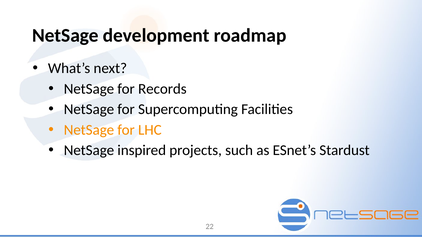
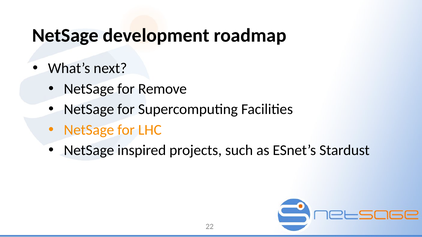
Records: Records -> Remove (162, 89)
